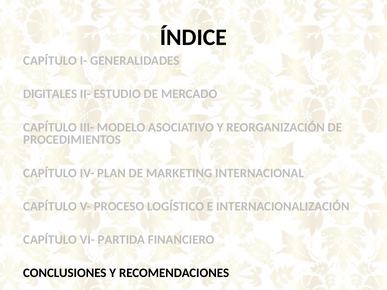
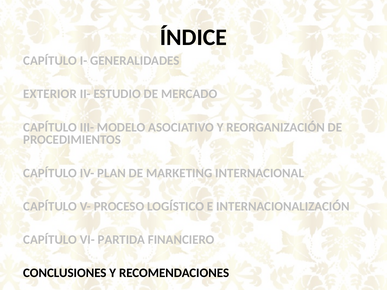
DIGITALES: DIGITALES -> EXTERIOR (50, 94)
